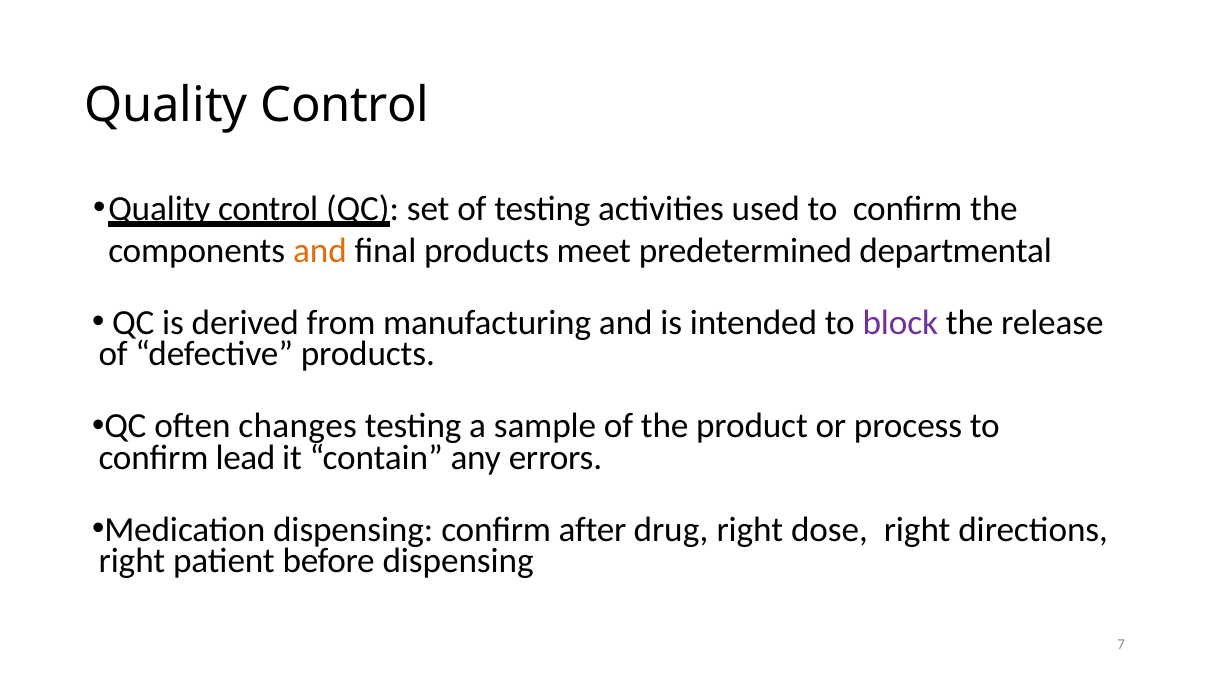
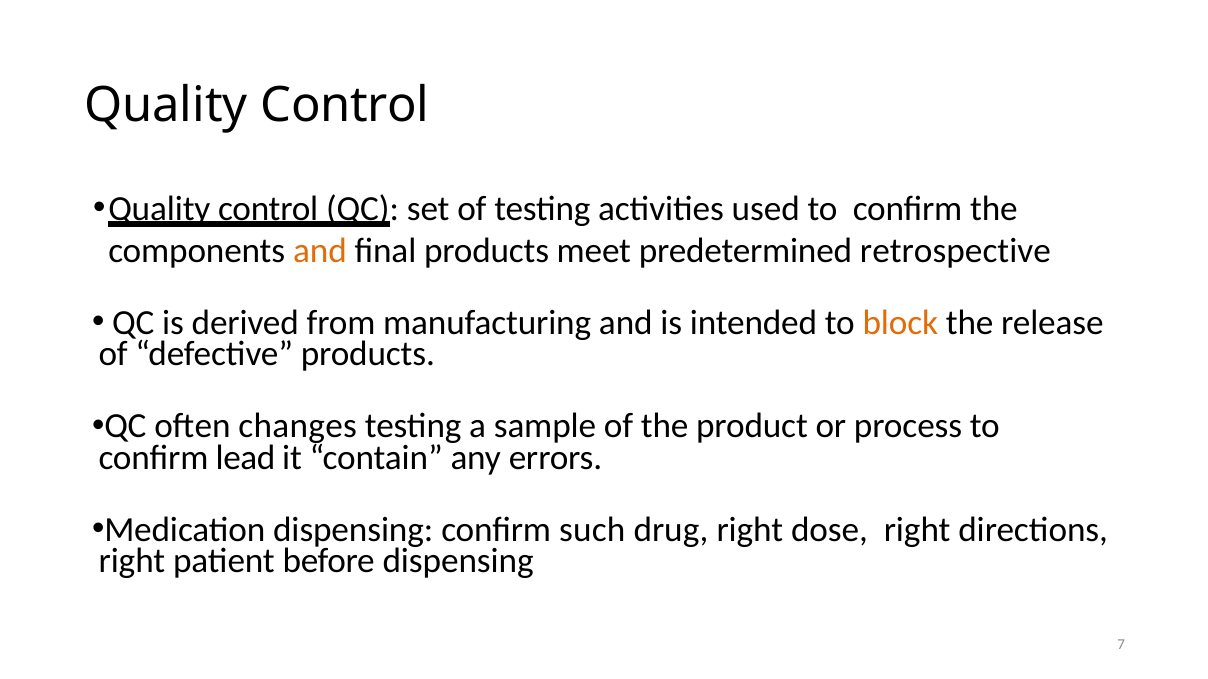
departmental: departmental -> retrospective (955, 251)
block colour: purple -> orange (900, 323)
after: after -> such (592, 530)
